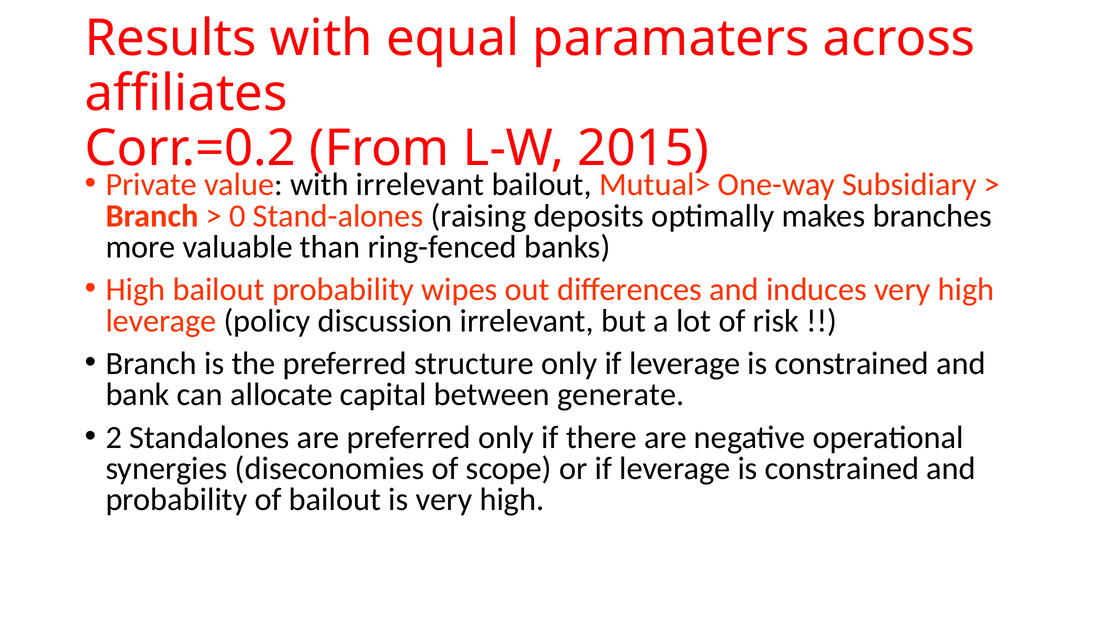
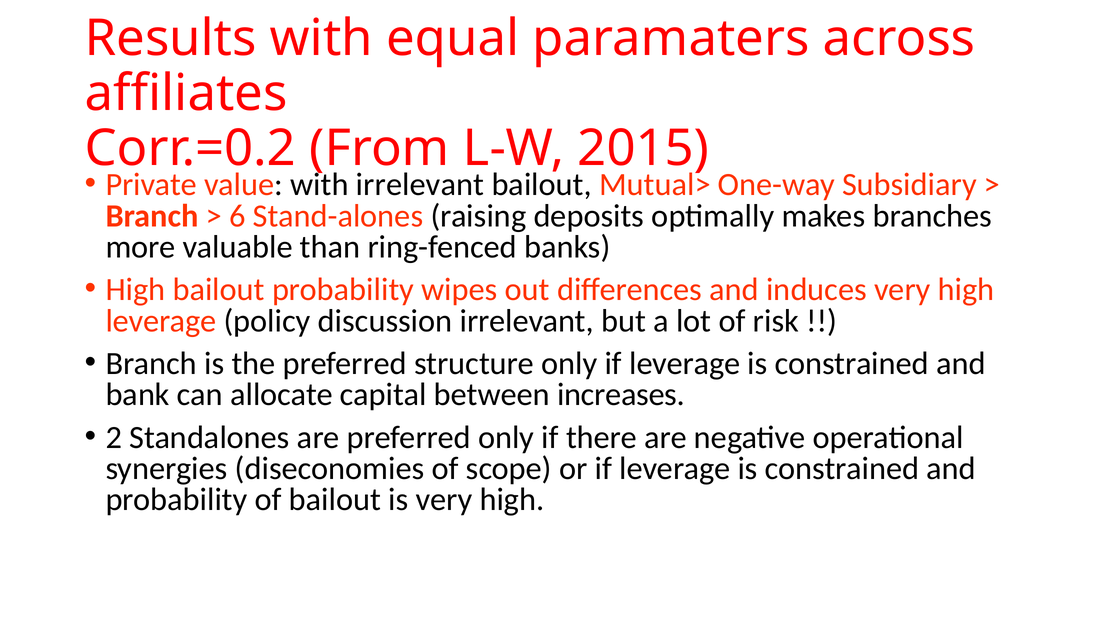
0: 0 -> 6 (237, 216)
generate: generate -> increases (621, 395)
